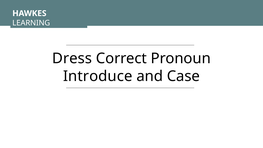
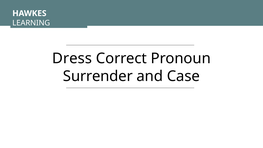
Introduce: Introduce -> Surrender (98, 76)
